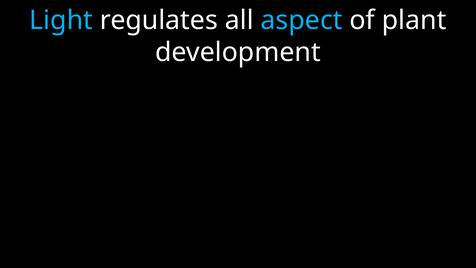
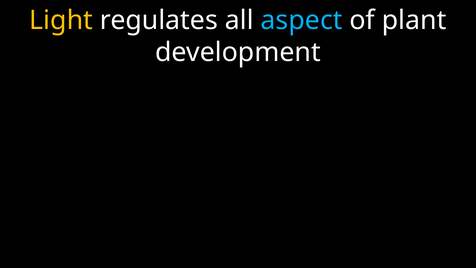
Light colour: light blue -> yellow (61, 20)
